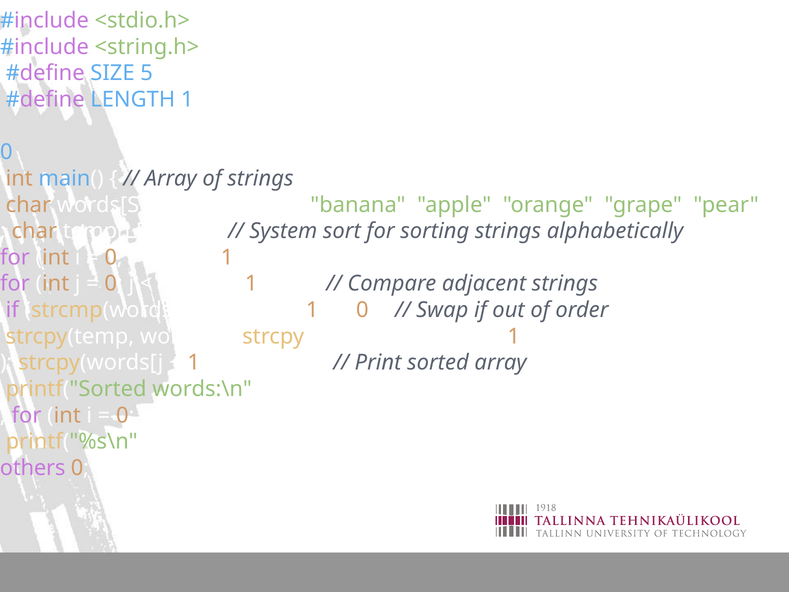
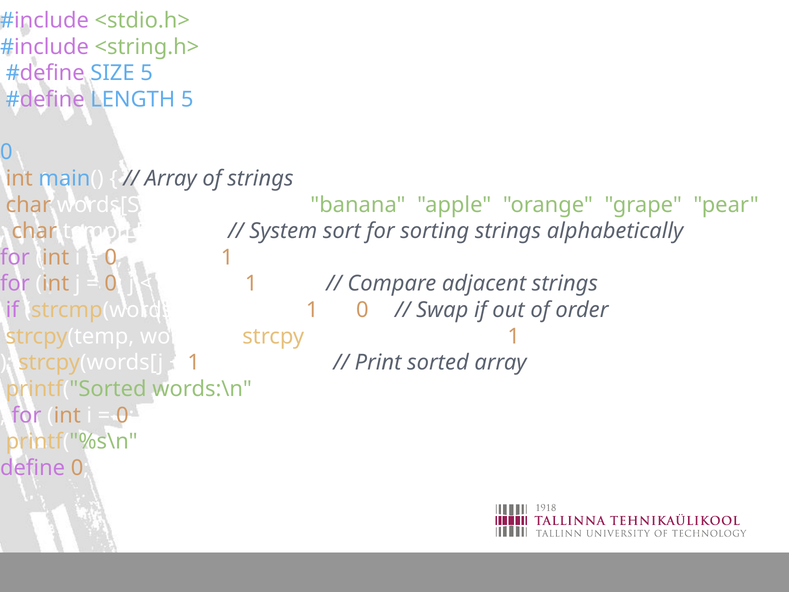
LENGTH 1: 1 -> 5 (187, 99)
others: others -> define (33, 468)
